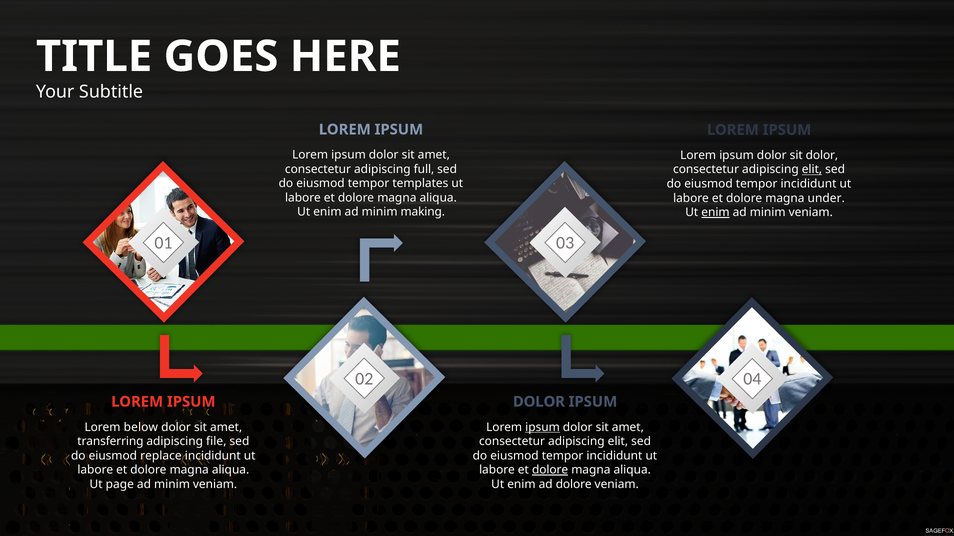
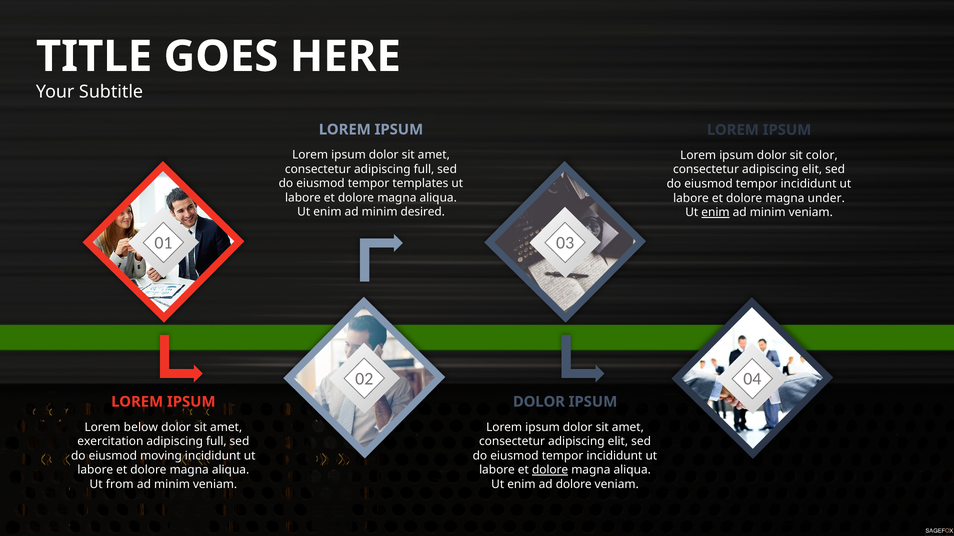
sit dolor: dolor -> color (822, 155)
elit underline: present -> none (812, 170)
making: making -> desired (423, 212)
ipsum underline: present -> none (543, 428)
transferring: transferring -> exercitation (110, 442)
file: file -> full (216, 442)
replace: replace -> moving (161, 456)
page: page -> from (120, 485)
